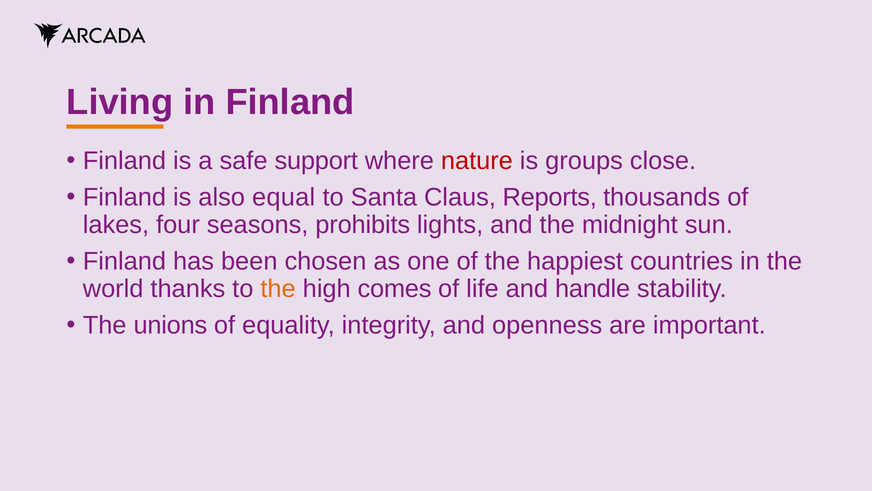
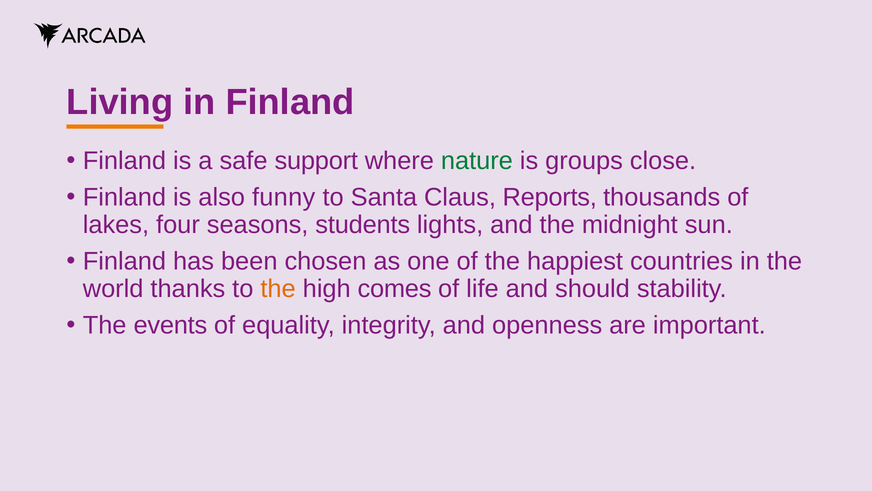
nature colour: red -> green (477, 161)
equal: equal -> funny (284, 197)
prohibits: prohibits -> students (363, 225)
handle: handle -> should (592, 289)
unions: unions -> events (170, 325)
